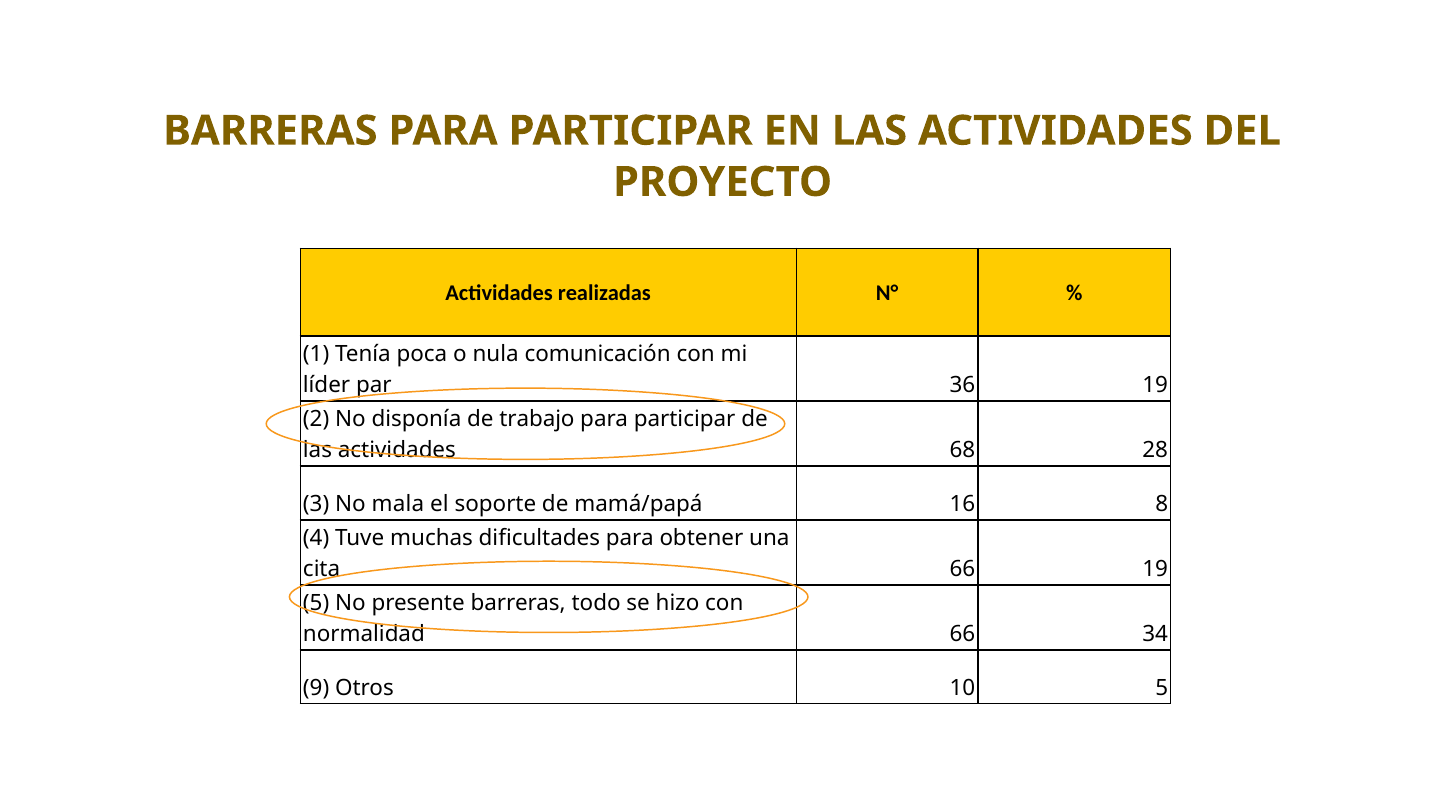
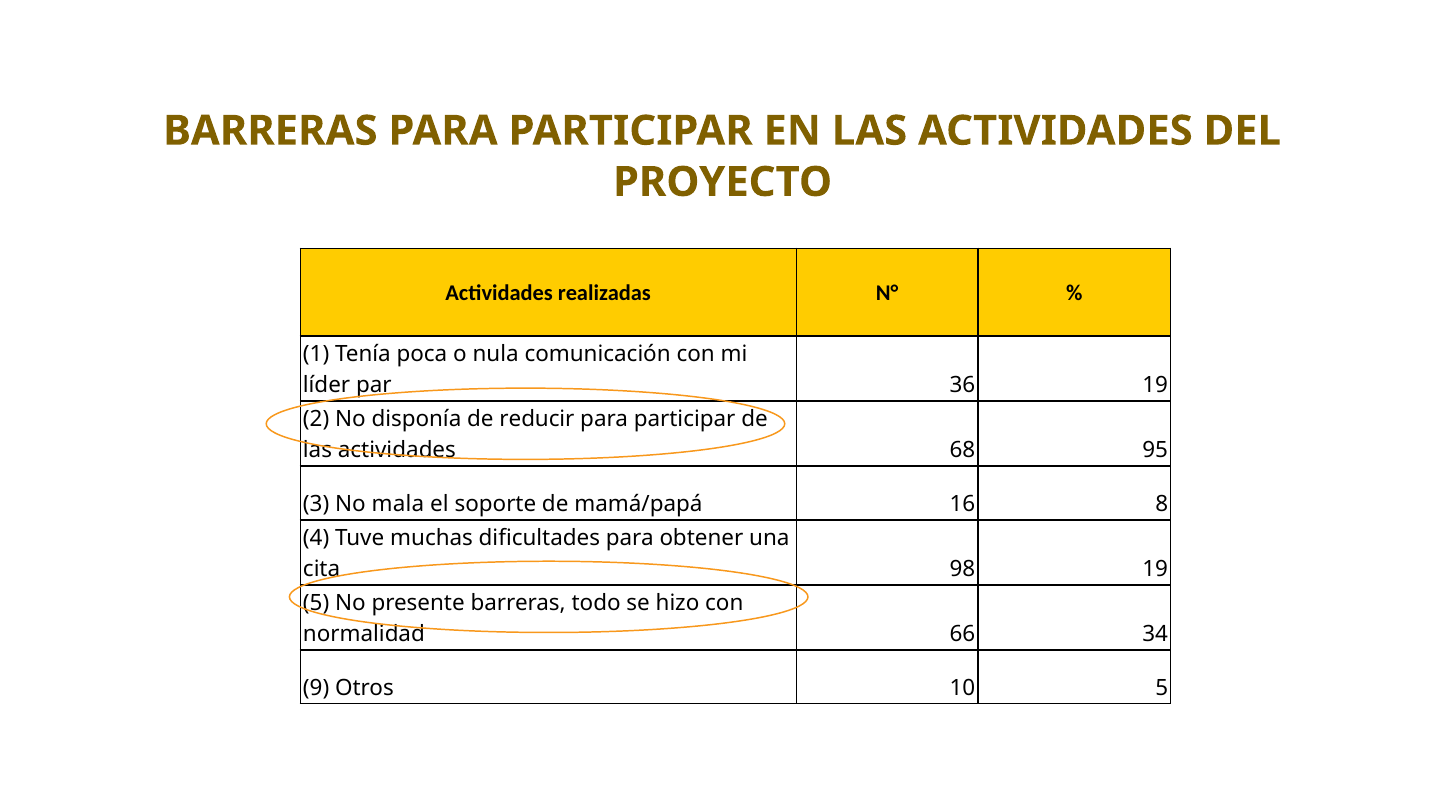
trabajo: trabajo -> reducir (537, 420)
28: 28 -> 95 (1155, 450)
cita 66: 66 -> 98 (962, 569)
